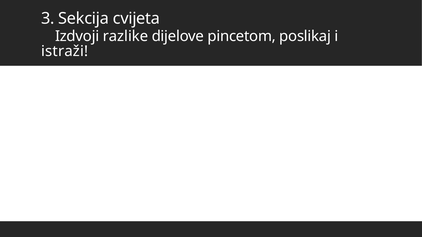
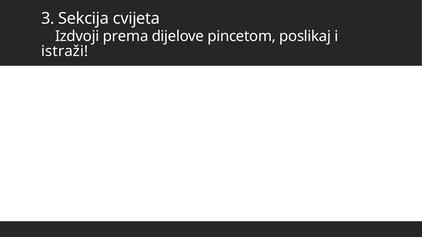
razlike: razlike -> prema (126, 36)
